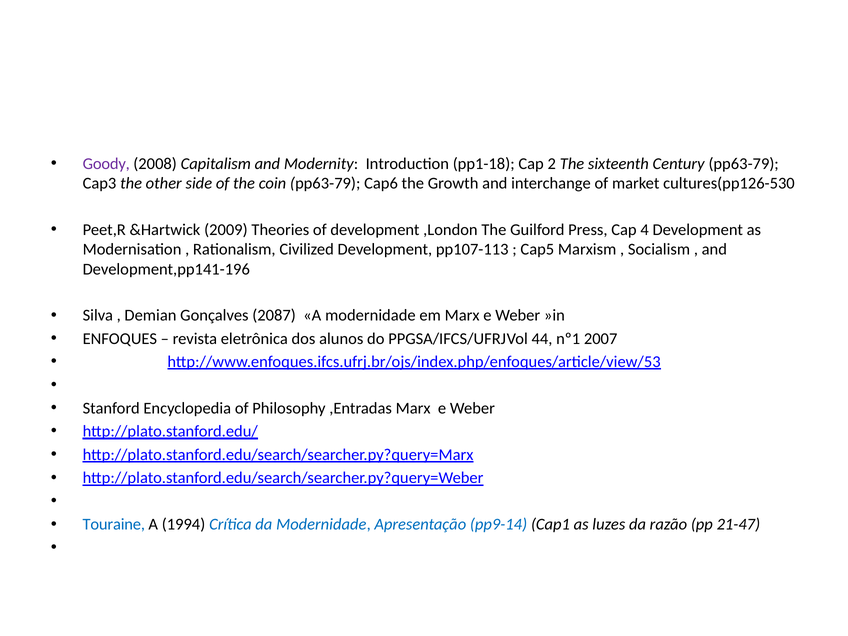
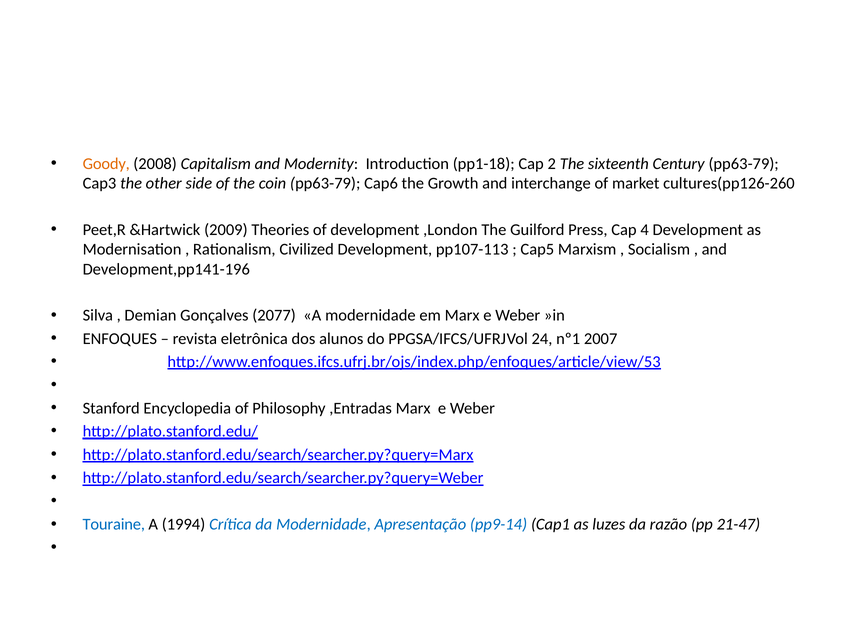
Goody colour: purple -> orange (106, 164)
cultures(pp126-530: cultures(pp126-530 -> cultures(pp126-260 (729, 183)
2087: 2087 -> 2077 (274, 315)
44: 44 -> 24 (542, 339)
